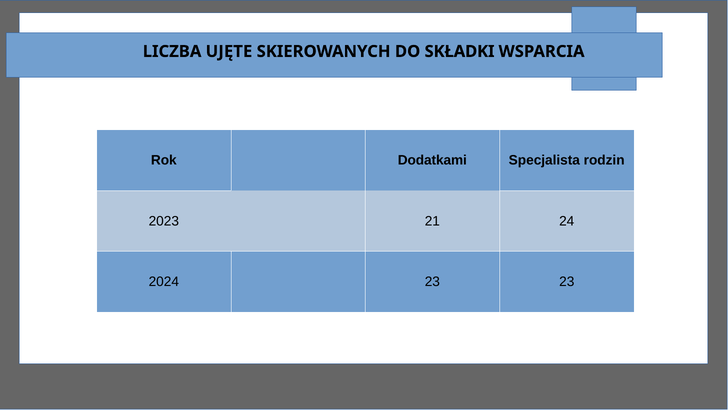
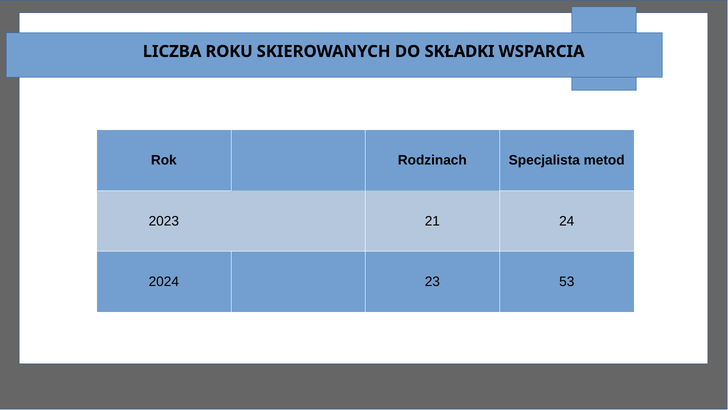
UJĘTE: UJĘTE -> ROKU (229, 51)
Dodatkami: Dodatkami -> Rodzinach (432, 160)
rodzin: rodzin -> metod (604, 160)
23 23: 23 -> 53 (567, 281)
